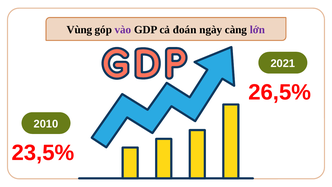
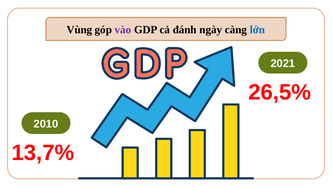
đoán: đoán -> đánh (185, 30)
lớn colour: purple -> blue (257, 30)
23,5%: 23,5% -> 13,7% (43, 153)
